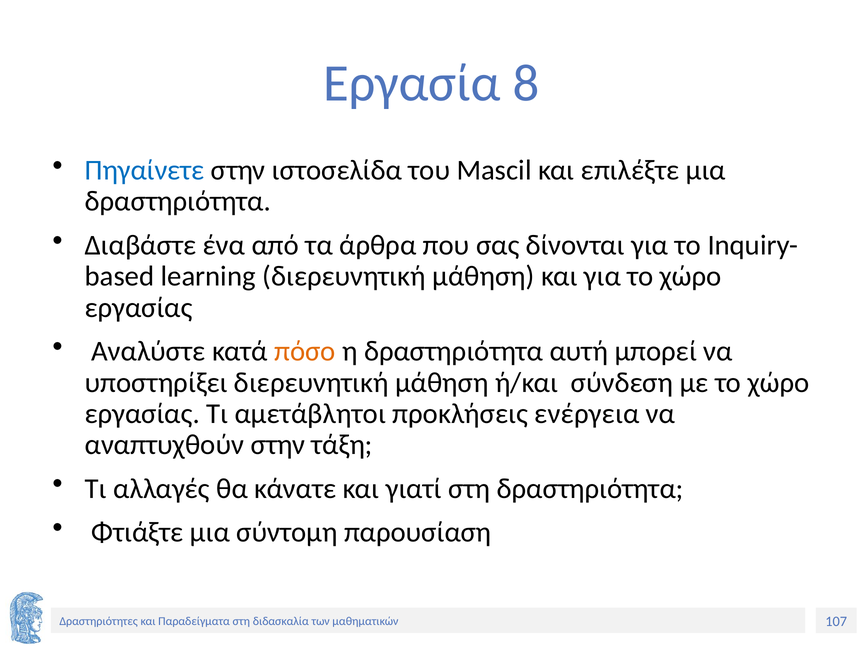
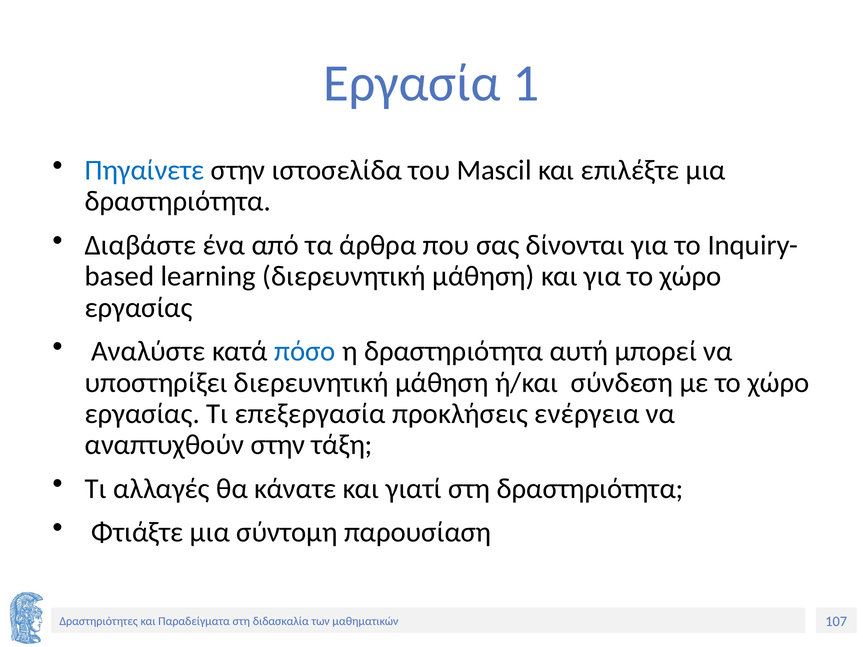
8: 8 -> 1 (526, 84)
πόσο colour: orange -> blue (305, 352)
αμετάβλητοι: αμετάβλητοι -> επεξεργασία (310, 414)
